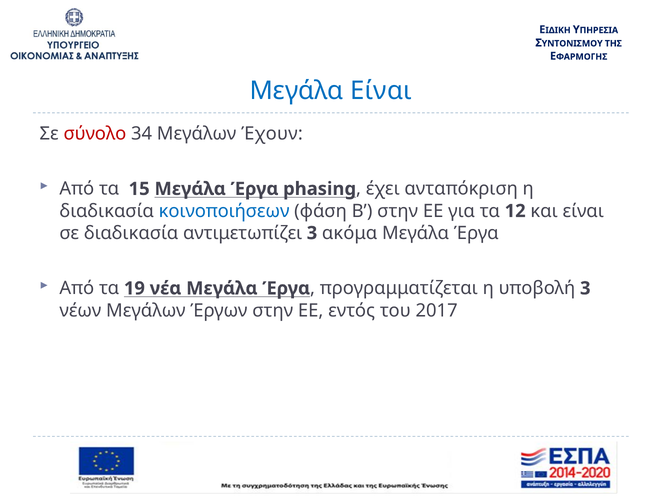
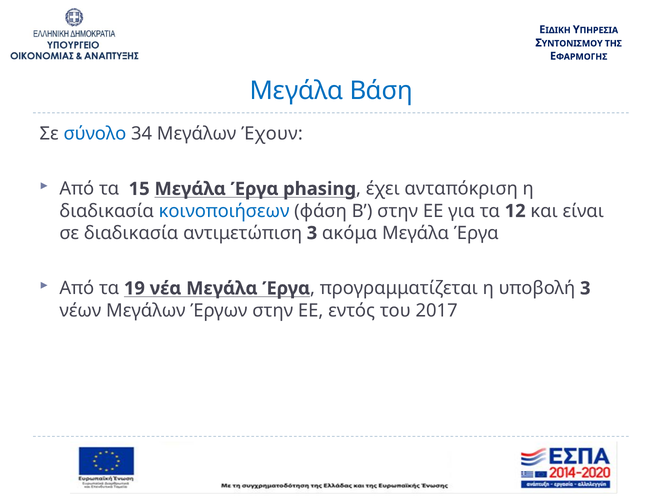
Μεγάλα Είναι: Είναι -> Βάση (381, 91)
σύνολο colour: red -> blue (95, 133)
αντιμετωπίζει: αντιμετωπίζει -> αντιμετώπιση (243, 233)
